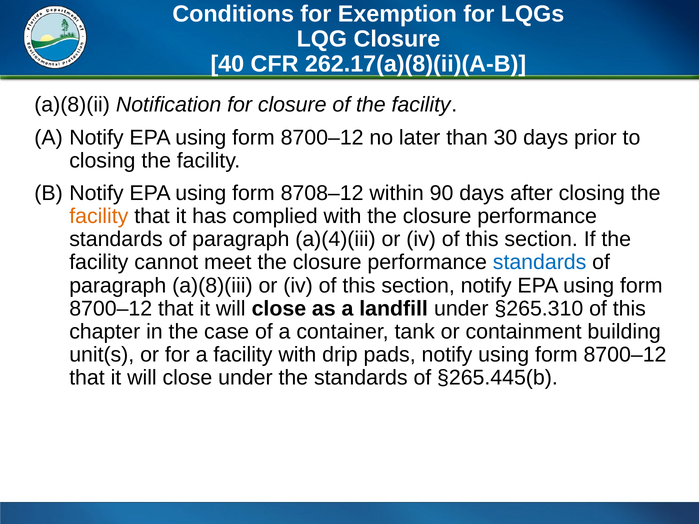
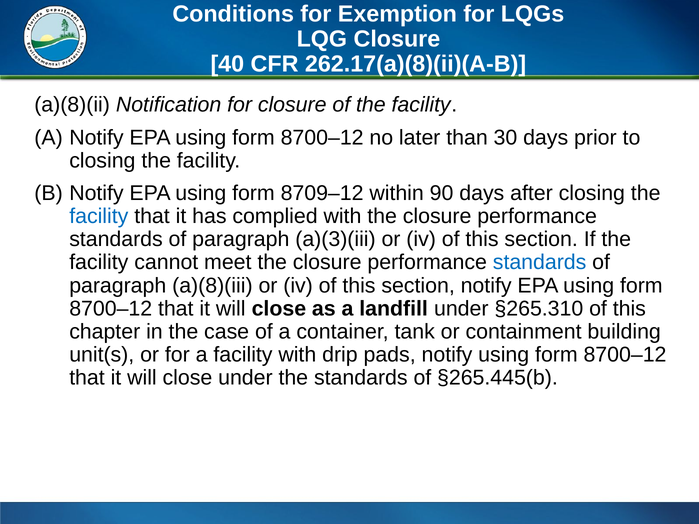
8708–12: 8708–12 -> 8709–12 (322, 193)
facility colour: orange -> blue (99, 216)
a)(4)(iii: a)(4)(iii -> a)(3)(iii (335, 240)
